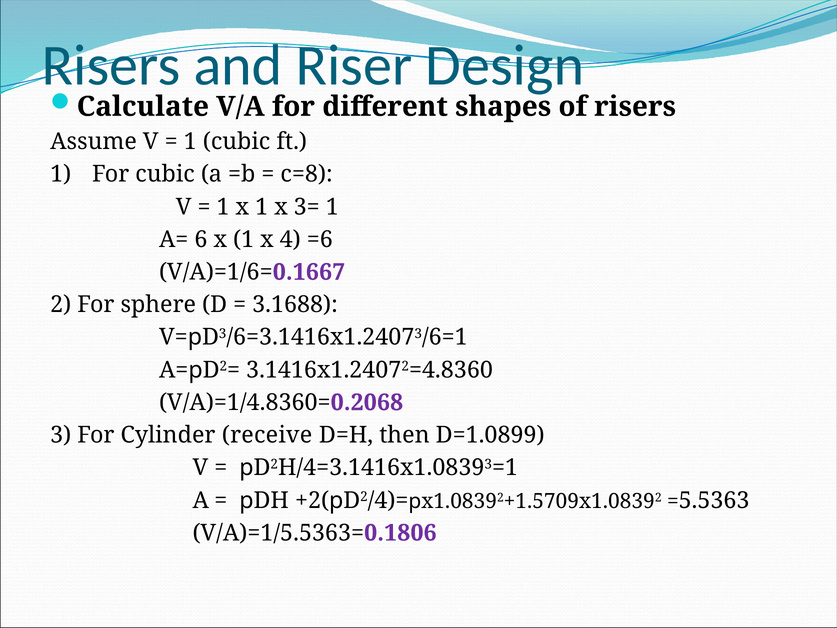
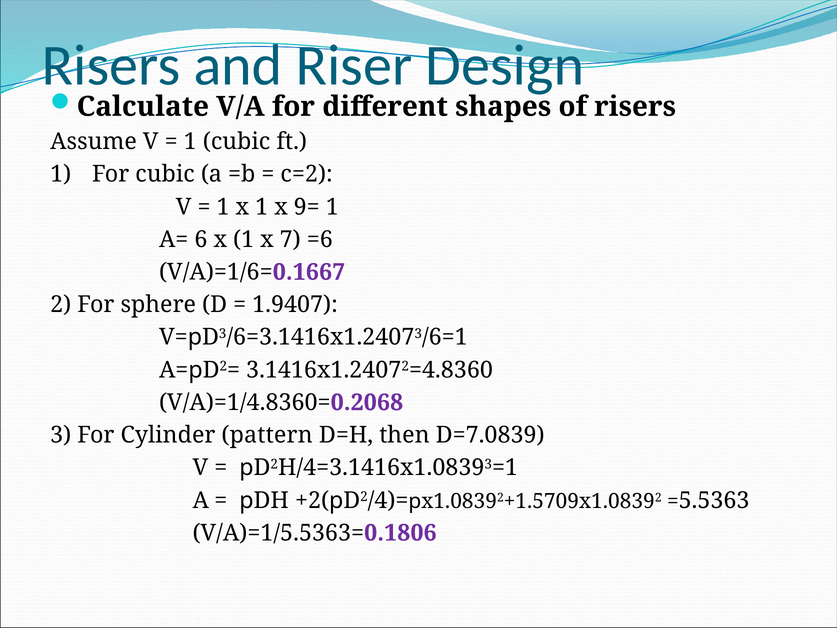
c=8: c=8 -> c=2 (307, 174)
3=: 3= -> 9= (307, 207)
4: 4 -> 7 (290, 239)
3.1688: 3.1688 -> 1.9407 (295, 305)
receive: receive -> pattern (267, 435)
D=1.0899: D=1.0899 -> D=7.0839 (490, 435)
